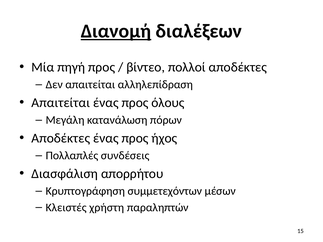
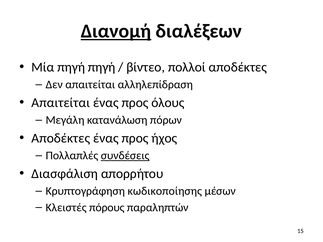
πηγή προς: προς -> πηγή (102, 67)
συνδέσεις underline: none -> present (125, 156)
συμμετεχόντων: συμμετεχόντων -> κωδικοποίησης (165, 191)
χρήστη: χρήστη -> πόρους (107, 208)
